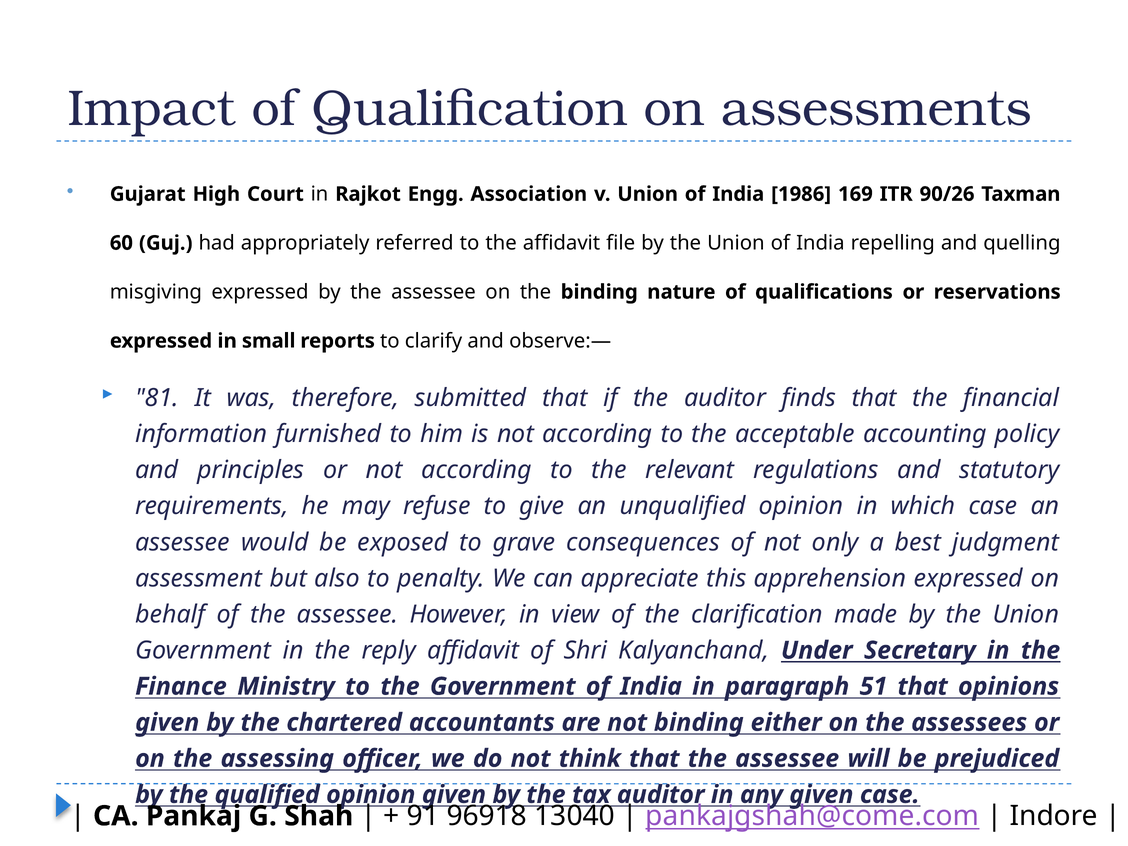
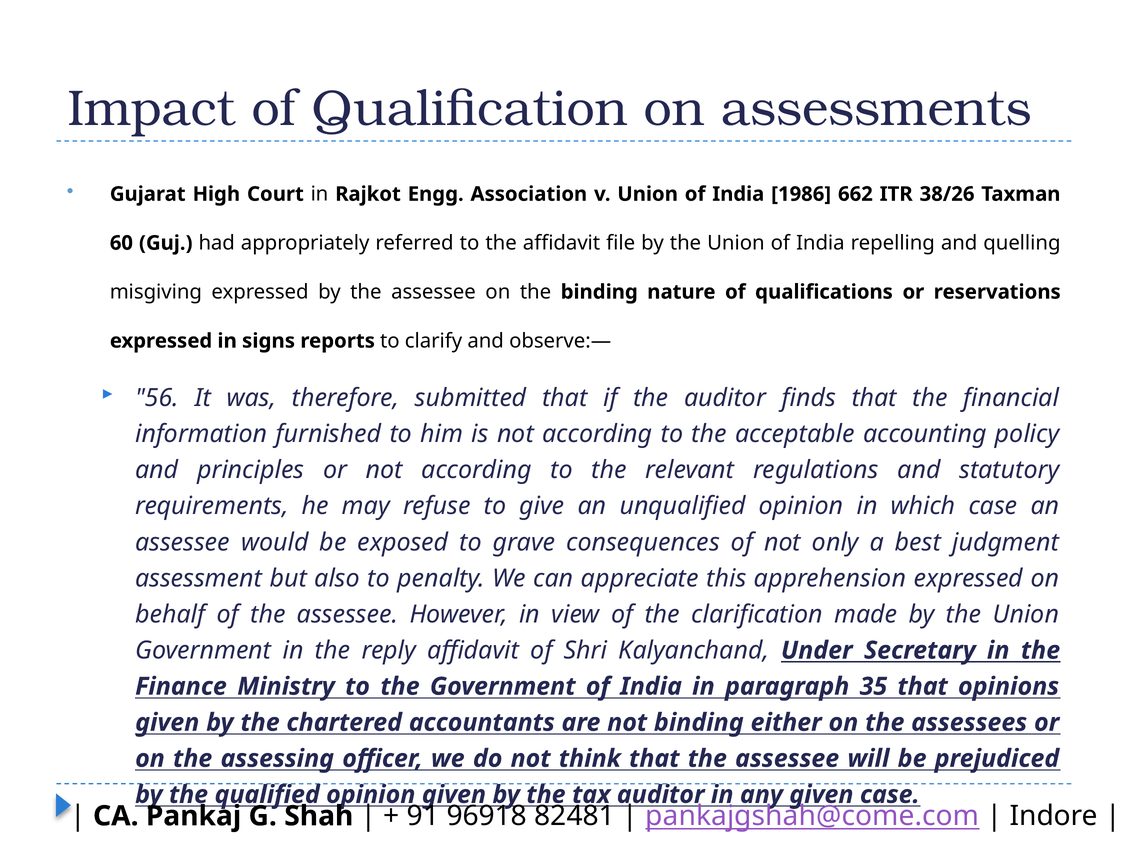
169: 169 -> 662 (855, 194)
90/26: 90/26 -> 38/26 (947, 194)
small: small -> signs (269, 341)
81: 81 -> 56 (157, 398)
51: 51 -> 35 (873, 686)
13040: 13040 -> 82481 (575, 816)
